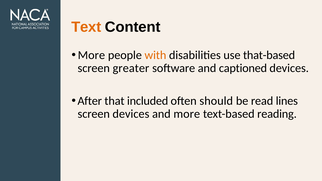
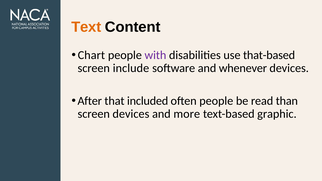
More: More -> Chart (91, 55)
with colour: orange -> purple (155, 55)
greater: greater -> include (131, 68)
captioned: captioned -> whenever (243, 68)
often should: should -> people (216, 101)
lines: lines -> than (287, 101)
reading: reading -> graphic (277, 114)
